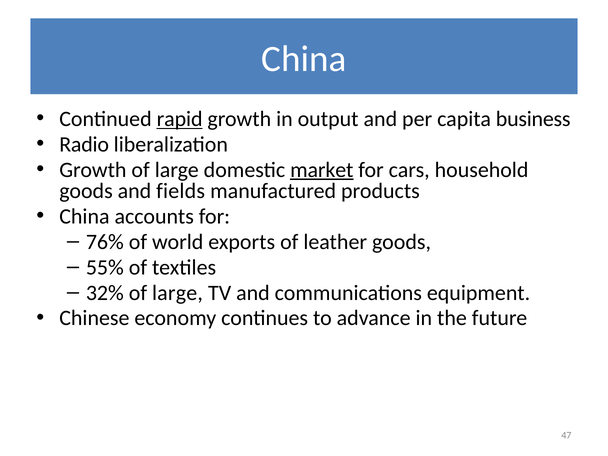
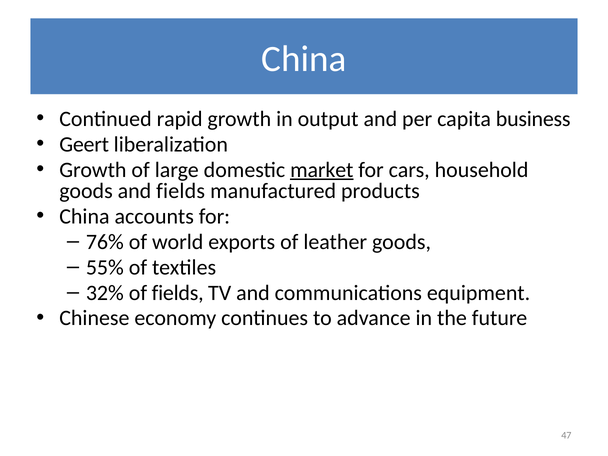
rapid underline: present -> none (180, 119)
Radio: Radio -> Geert (84, 144)
32% of large: large -> fields (178, 293)
